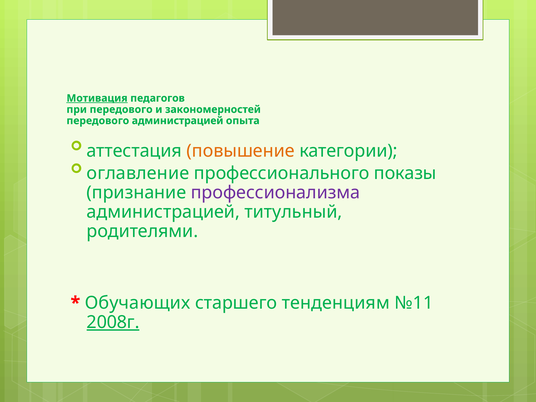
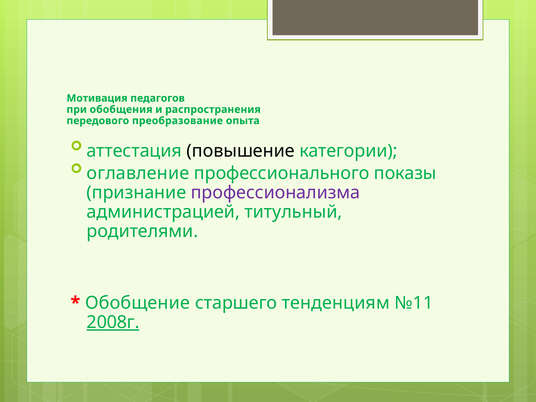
Мотивация underline: present -> none (97, 98)
при передового: передового -> обобщения (121, 109)
закономерностей: закономерностей -> распространения (213, 109)
передового администрацией: администрацией -> преобразование (177, 121)
повышение colour: orange -> black (241, 151)
Обучающих: Обучающих -> Обобщение (138, 303)
